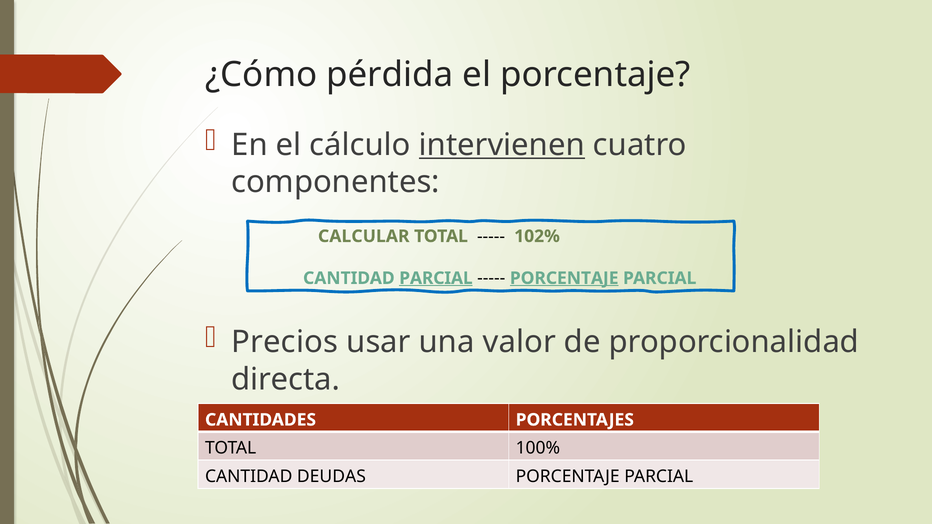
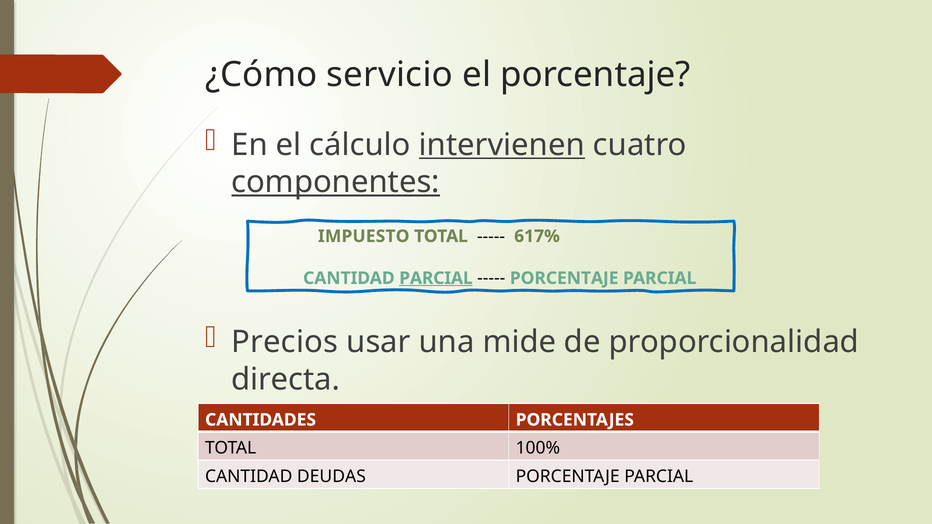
pérdida: pérdida -> servicio (390, 75)
componentes underline: none -> present (336, 182)
CALCULAR: CALCULAR -> IMPUESTO (364, 236)
102%: 102% -> 617% (537, 236)
PORCENTAJE underline: present -> none (564, 278)
valor: valor -> mide (519, 342)
